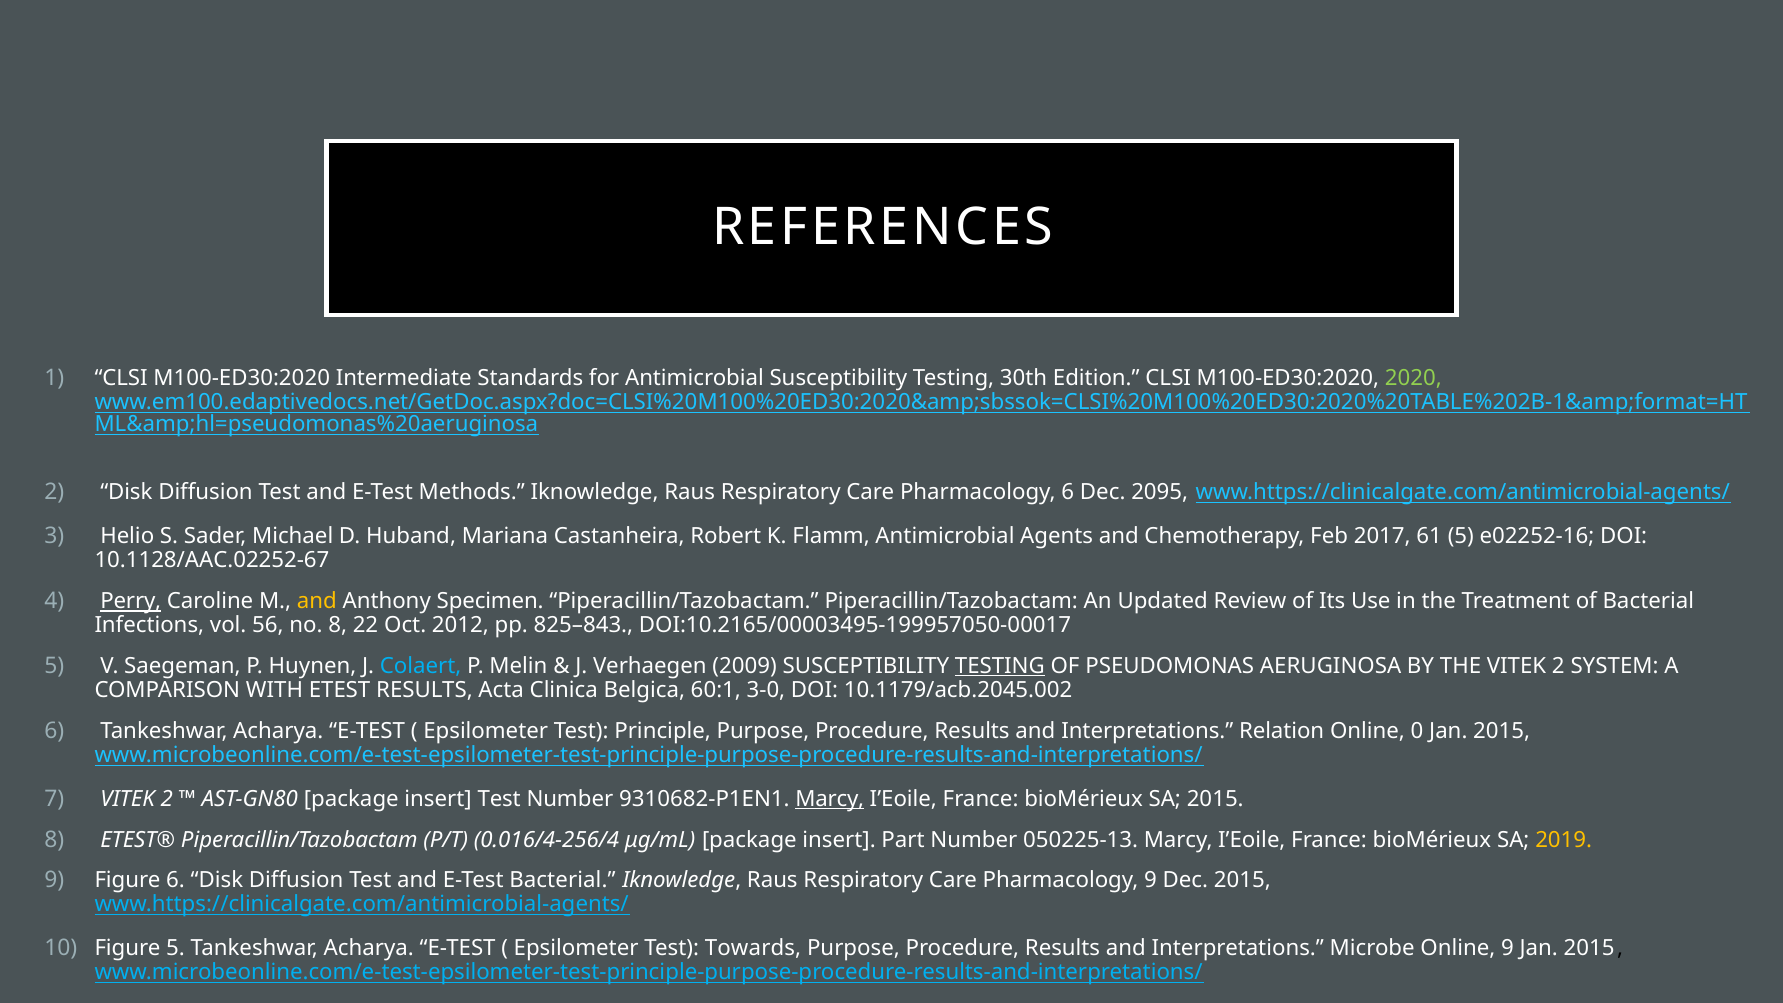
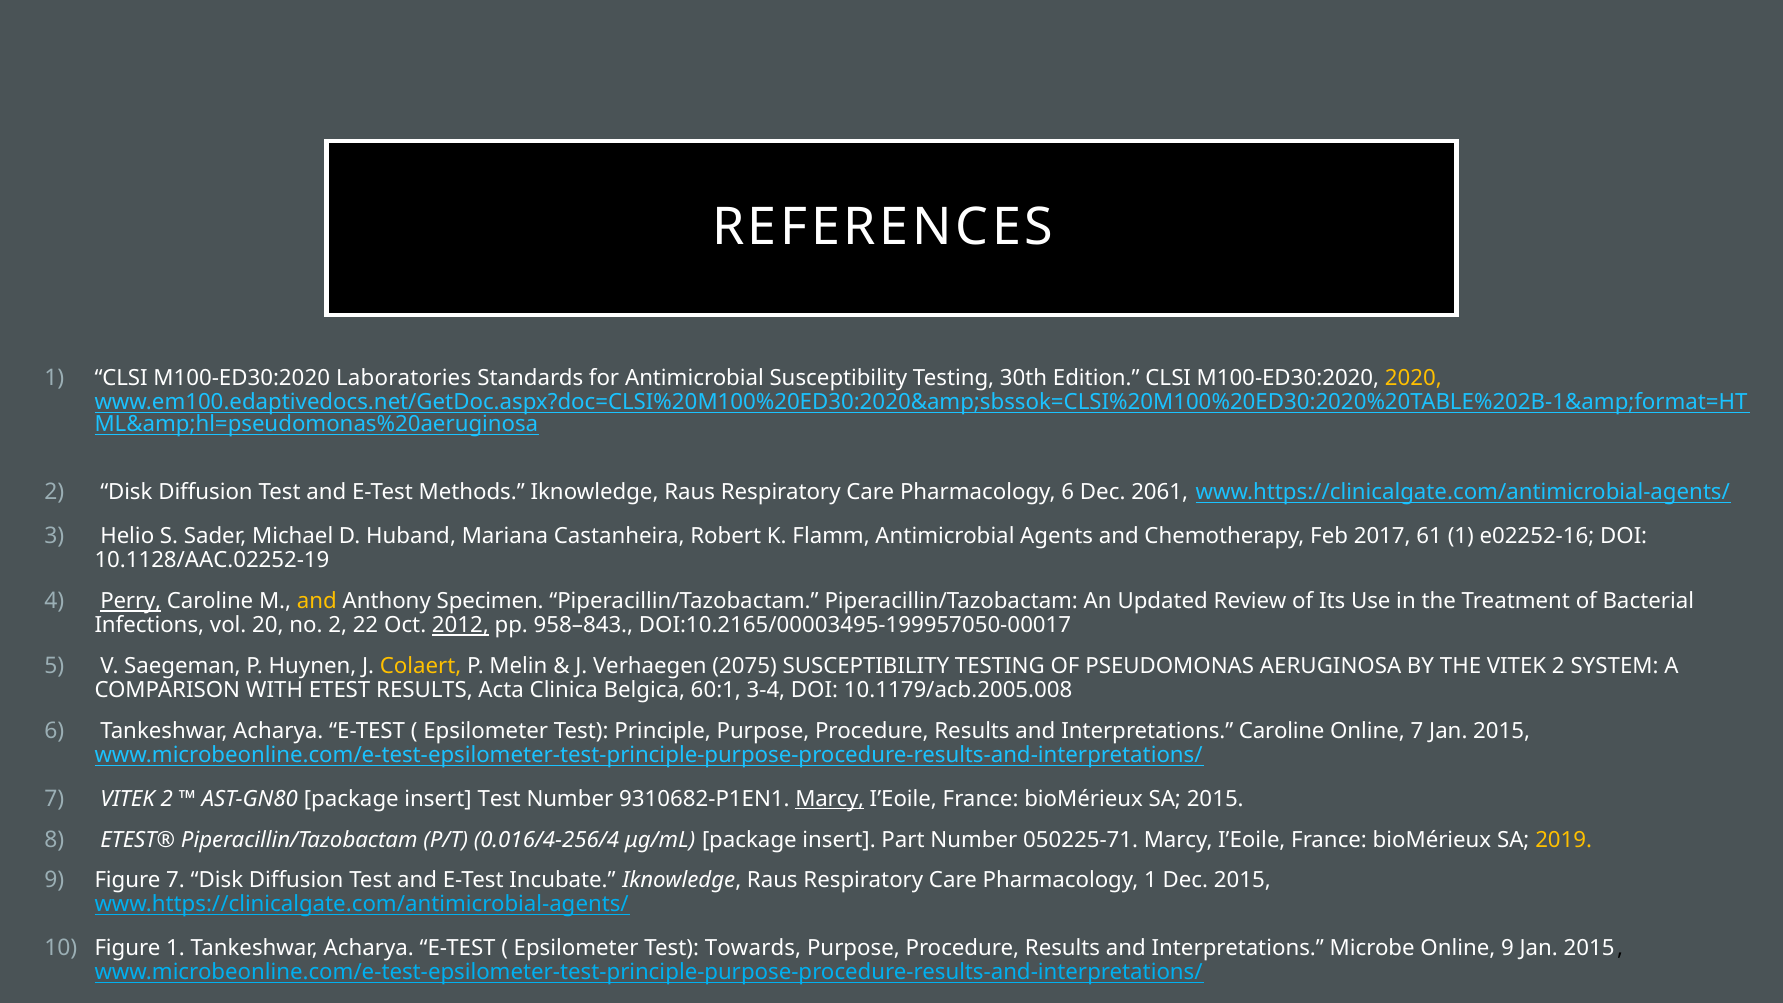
Intermediate: Intermediate -> Laboratories (404, 378)
2020 colour: light green -> yellow (1413, 378)
2095: 2095 -> 2061 (1160, 492)
61 5: 5 -> 1 (1461, 536)
10.1128/AAC.02252-67: 10.1128/AAC.02252-67 -> 10.1128/AAC.02252-19 (212, 561)
56: 56 -> 20 (268, 625)
no 8: 8 -> 2 (338, 625)
2012 underline: none -> present (460, 625)
825–843: 825–843 -> 958–843 (583, 625)
Colaert colour: light blue -> yellow (421, 666)
2009: 2009 -> 2075 (745, 666)
TESTING underline: present -> none (1000, 666)
3-0: 3-0 -> 3-4 (766, 690)
10.1179/acb.2045.002: 10.1179/acb.2045.002 -> 10.1179/acb.2005.008 (958, 690)
Interpretations Relation: Relation -> Caroline (1282, 731)
Online 0: 0 -> 7 (1417, 731)
050225-13: 050225-13 -> 050225-71 (1081, 840)
Figure 6: 6 -> 7 (175, 880)
E-Test Bacterial: Bacterial -> Incubate (562, 880)
Pharmacology 9: 9 -> 1 (1151, 880)
Figure 5: 5 -> 1 (175, 948)
